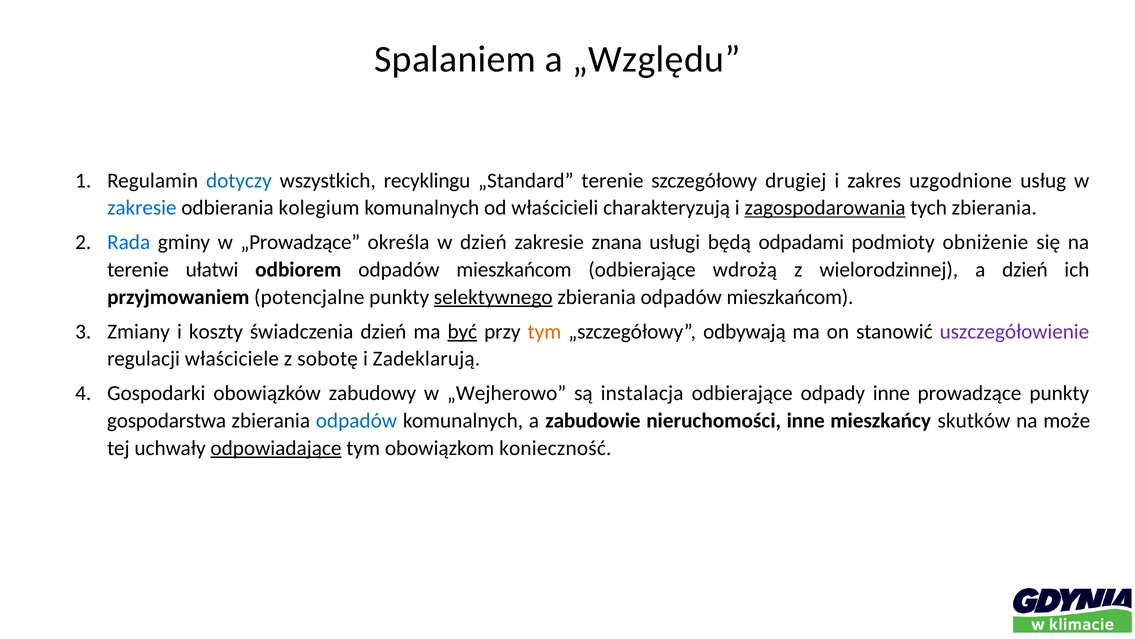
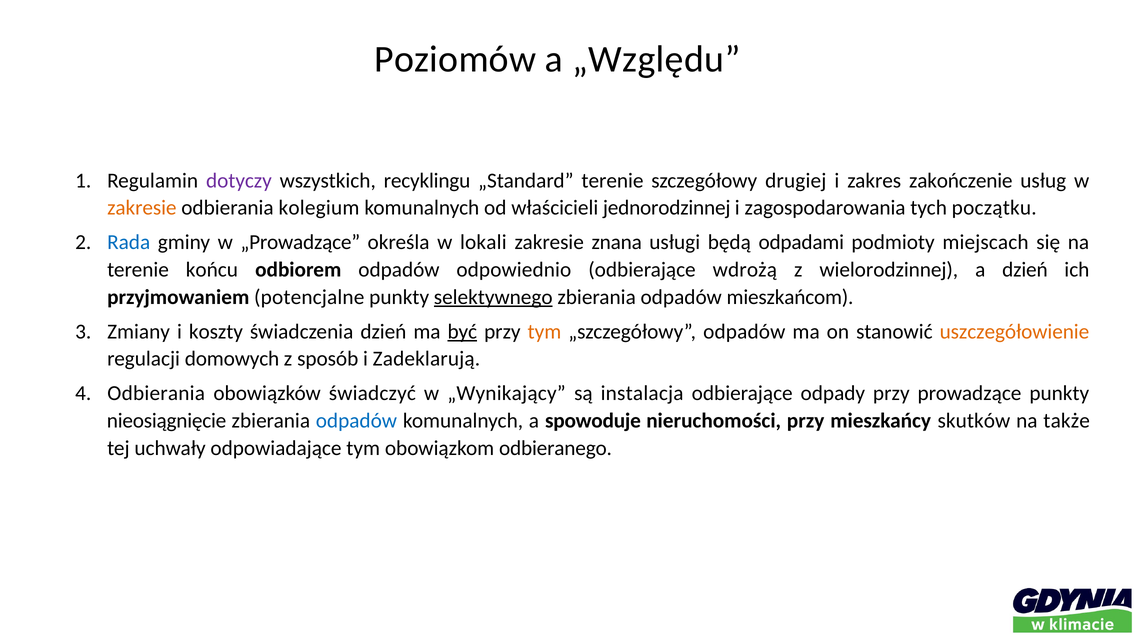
Spalaniem: Spalaniem -> Poziomów (455, 59)
dotyczy colour: blue -> purple (239, 180)
uzgodnione: uzgodnione -> zakończenie (961, 180)
zakresie colour: blue -> orange (142, 208)
charakteryzują: charakteryzują -> jednorodzinnej (667, 208)
zagospodarowania underline: present -> none (825, 208)
tych zbierania: zbierania -> początku (994, 208)
w dzień: dzień -> lokali (483, 242)
obniżenie: obniżenie -> miejscach (985, 242)
ułatwi: ułatwi -> końcu (212, 269)
odbiorem odpadów mieszkańcom: mieszkańcom -> odpowiednio (514, 269)
„szczegółowy odbywają: odbywają -> odpadów (744, 331)
uszczegółowienie colour: purple -> orange (1014, 331)
właściciele: właściciele -> domowych (232, 359)
sobotę: sobotę -> sposób (328, 359)
Gospodarki: Gospodarki -> Odbierania (156, 393)
zabudowy: zabudowy -> świadczyć (372, 393)
„Wejherowo: „Wejherowo -> „Wynikający (507, 393)
odpady inne: inne -> przy (891, 393)
gospodarstwa: gospodarstwa -> nieosiągnięcie (167, 420)
zabudowie: zabudowie -> spowoduje (593, 420)
nieruchomości inne: inne -> przy (806, 420)
może: może -> także (1067, 420)
odpowiadające underline: present -> none (276, 448)
konieczność: konieczność -> odbieranego (555, 448)
